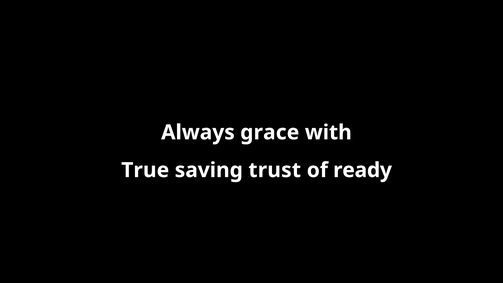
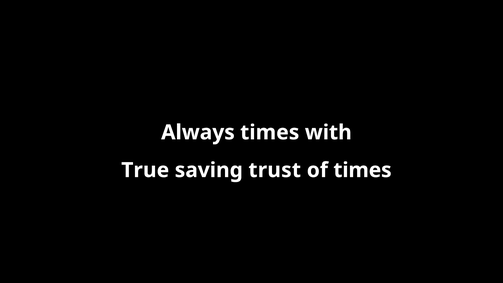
Always grace: grace -> times (270, 132)
of ready: ready -> times (363, 170)
